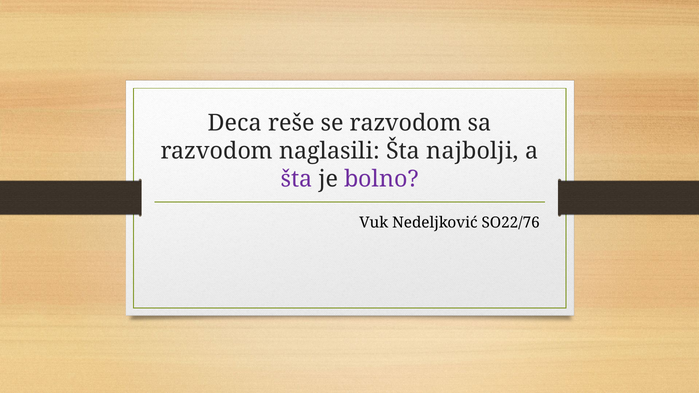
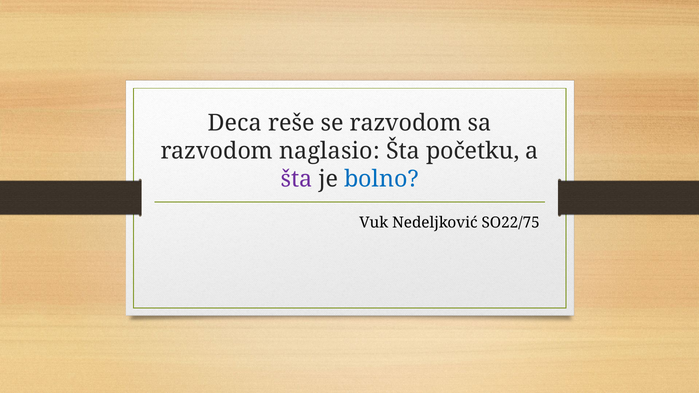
naglasili: naglasili -> naglasio (329, 151)
najbolji: najbolji -> početku (473, 151)
bolno colour: purple -> blue (381, 179)
SO22/76: SO22/76 -> SO22/75 (511, 223)
